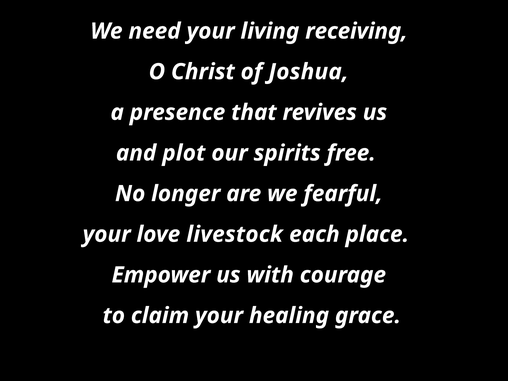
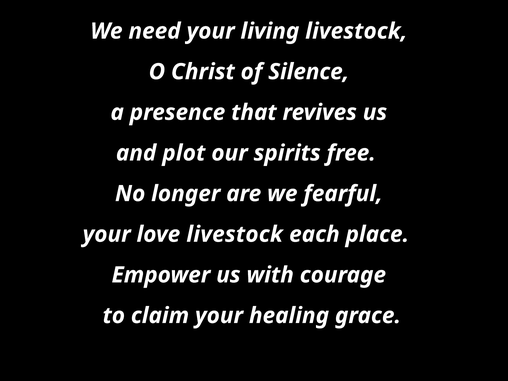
living receiving: receiving -> livestock (356, 31)
Joshua: Joshua -> Silence (309, 72)
